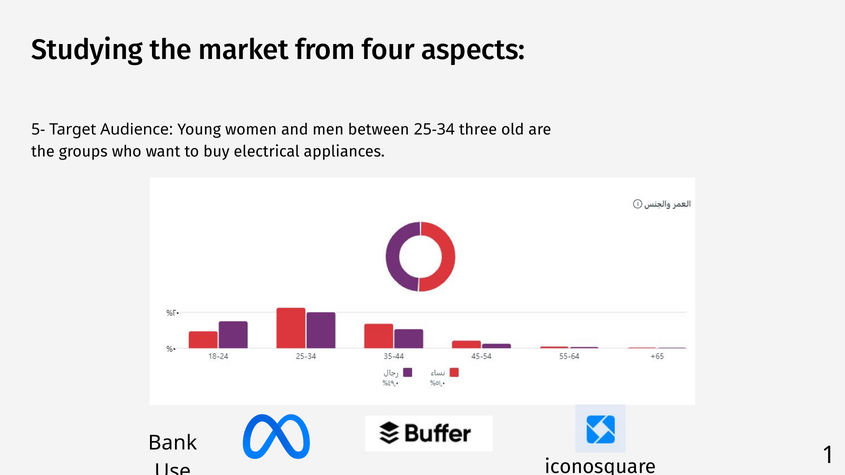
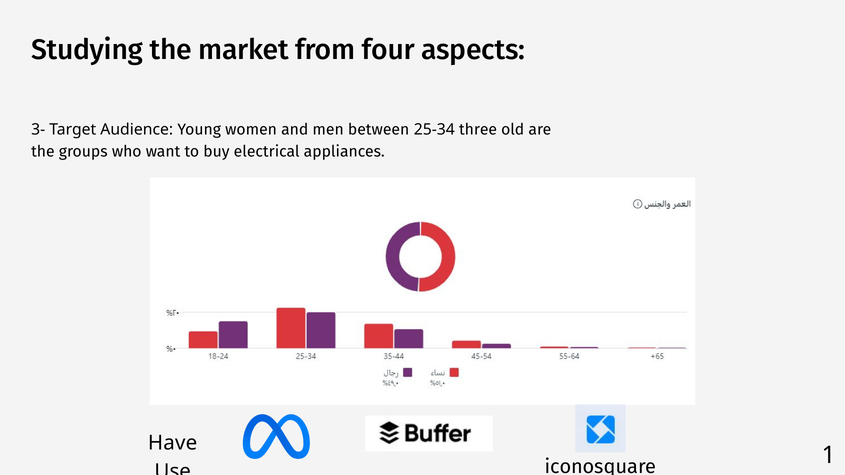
5-: 5- -> 3- (38, 129)
Bank: Bank -> Have (173, 443)
